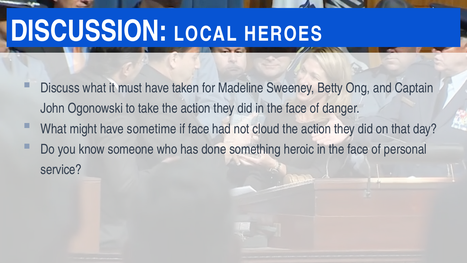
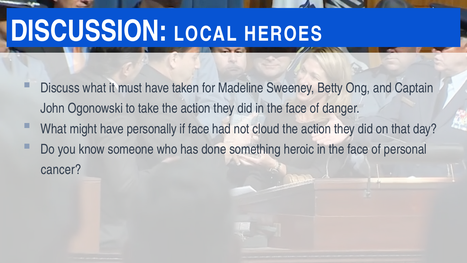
sometime: sometime -> personally (152, 129)
service: service -> cancer (61, 170)
